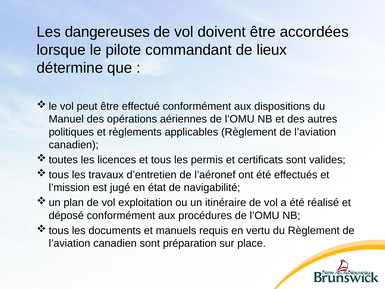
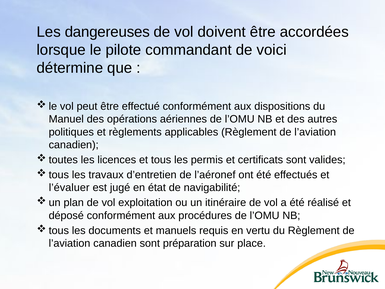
lieux: lieux -> voici (272, 50)
l’mission: l’mission -> l’évaluer (69, 187)
